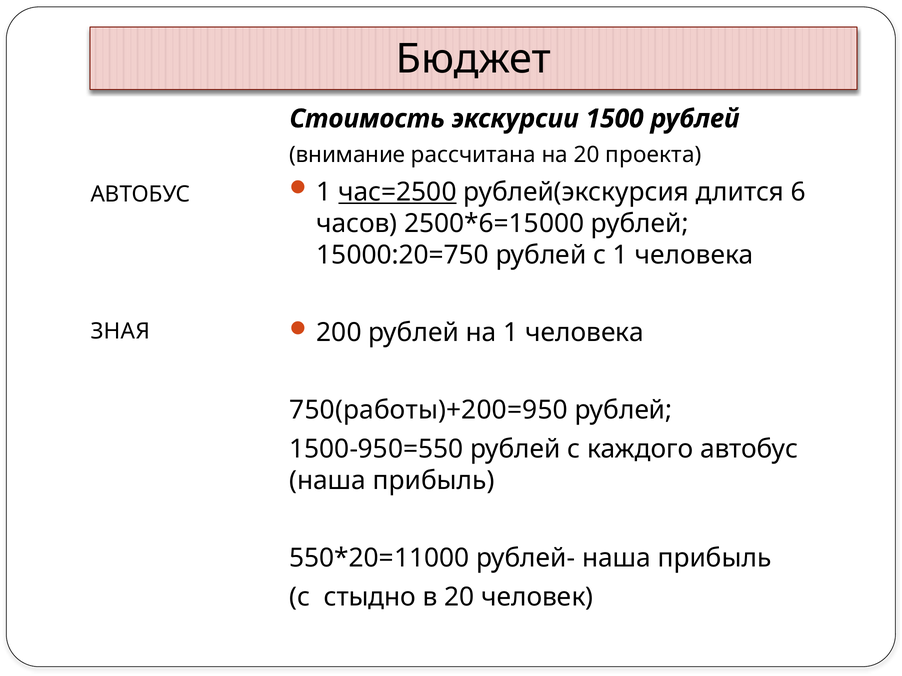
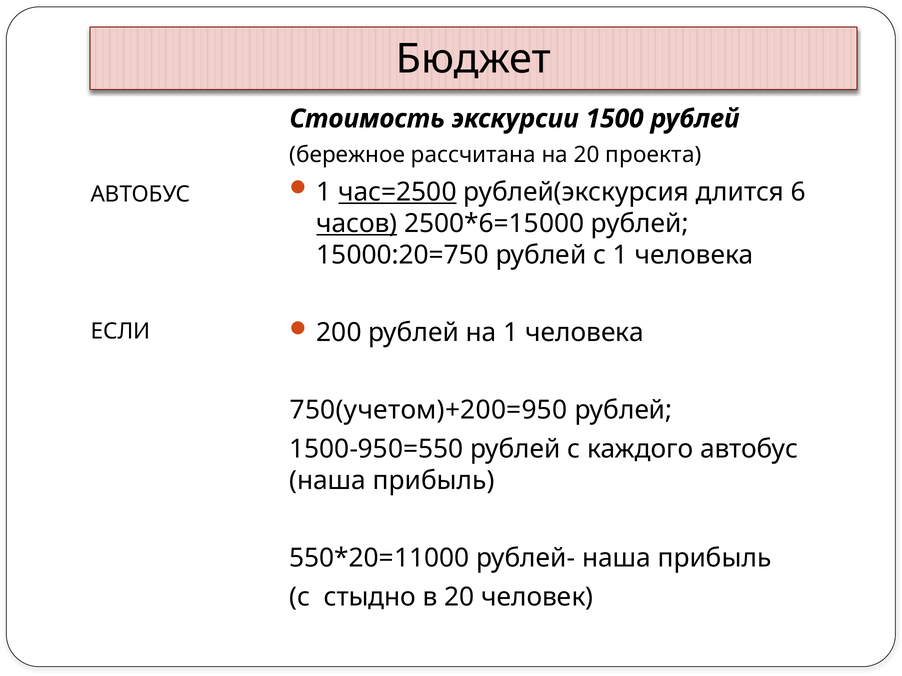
внимание: внимание -> бережное (347, 155)
часов underline: none -> present (357, 224)
ЗНАЯ: ЗНАЯ -> ЕСЛИ (120, 332)
750(работы)+200=950: 750(работы)+200=950 -> 750(учетом)+200=950 (429, 411)
